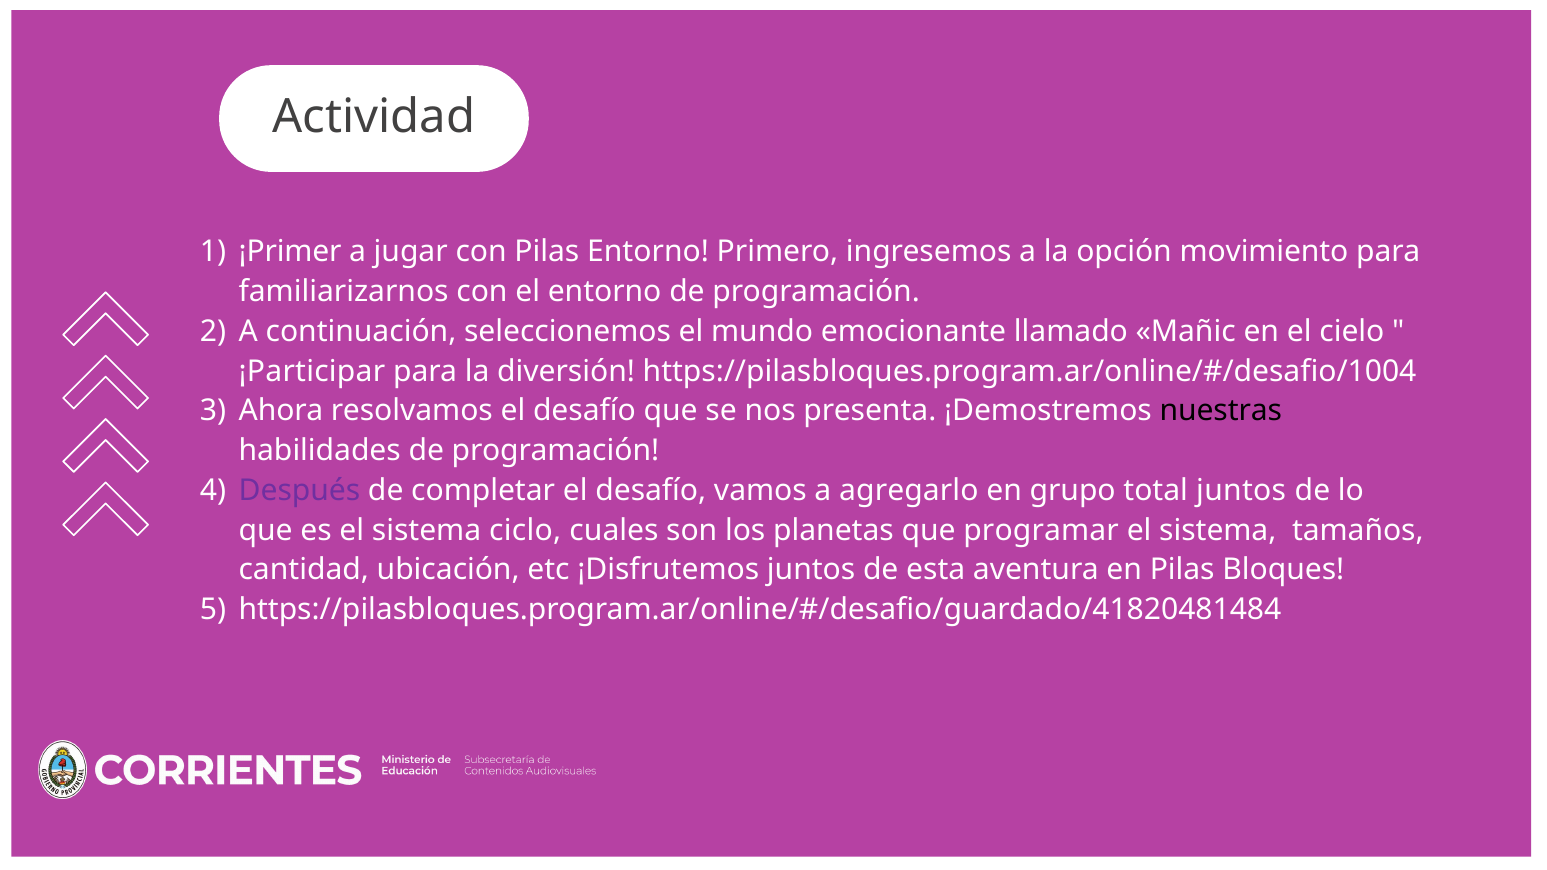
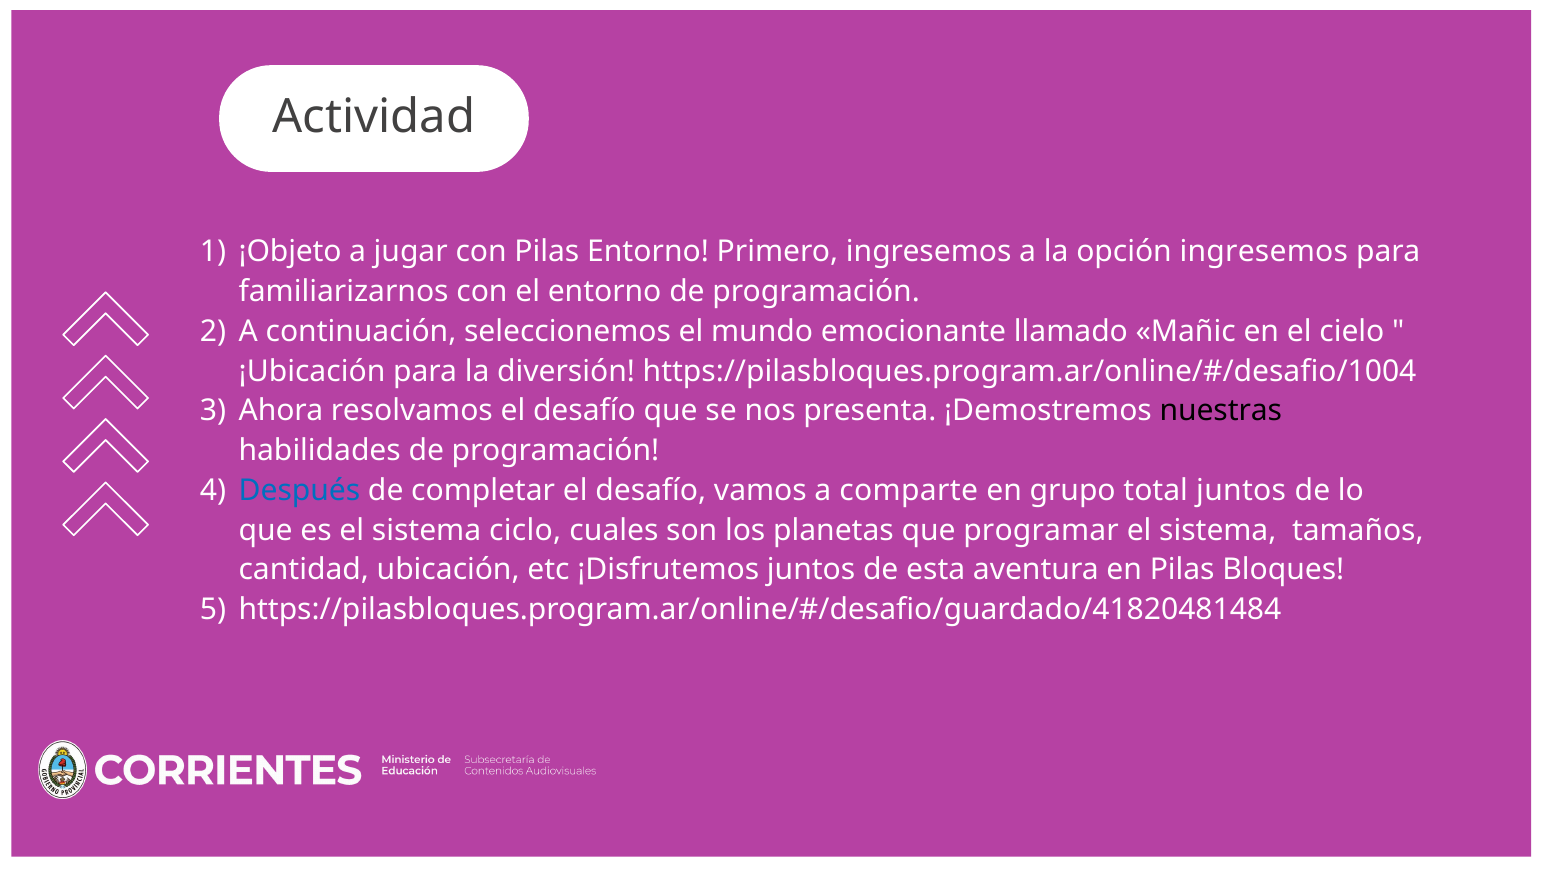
¡Primer: ¡Primer -> ¡Objeto (290, 252)
opción movimiento: movimiento -> ingresemos (1264, 252)
¡Participar: ¡Participar -> ¡Ubicación (312, 371)
Después colour: purple -> blue (299, 490)
agregarlo: agregarlo -> comparte (909, 490)
